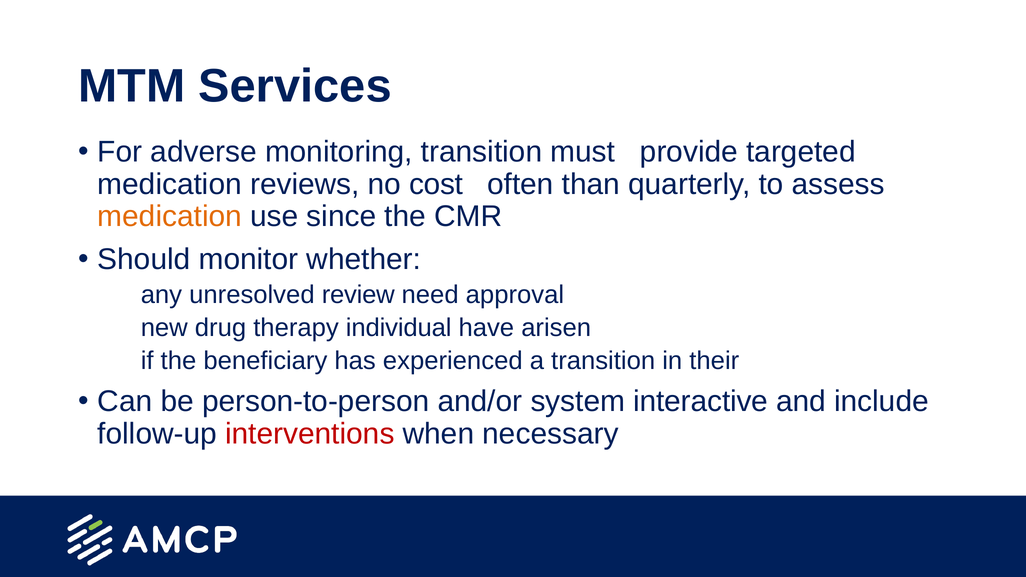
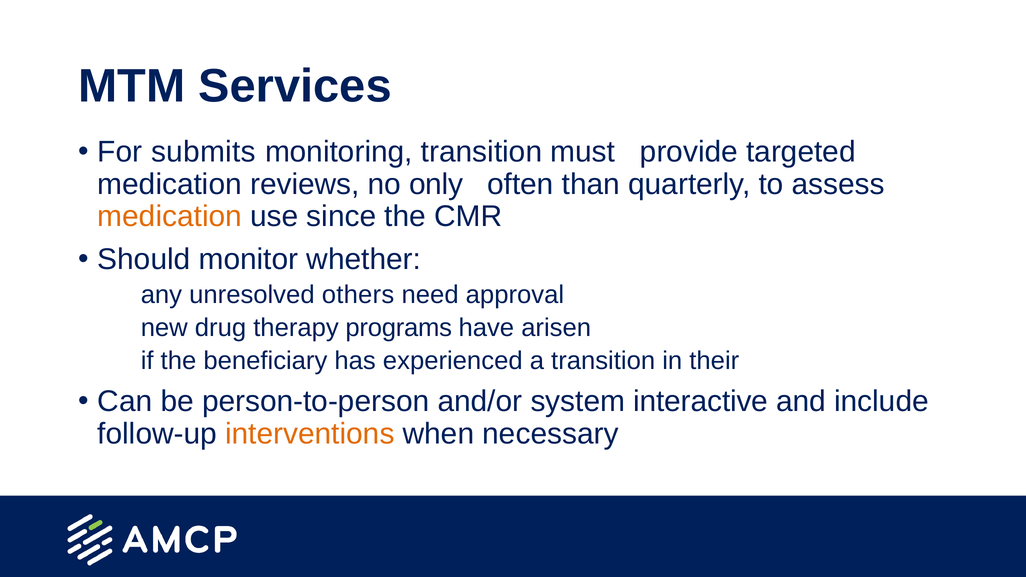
adverse: adverse -> submits (203, 152)
cost: cost -> only (436, 184)
review: review -> others (358, 295)
individual: individual -> programs (399, 328)
interventions colour: red -> orange (310, 434)
